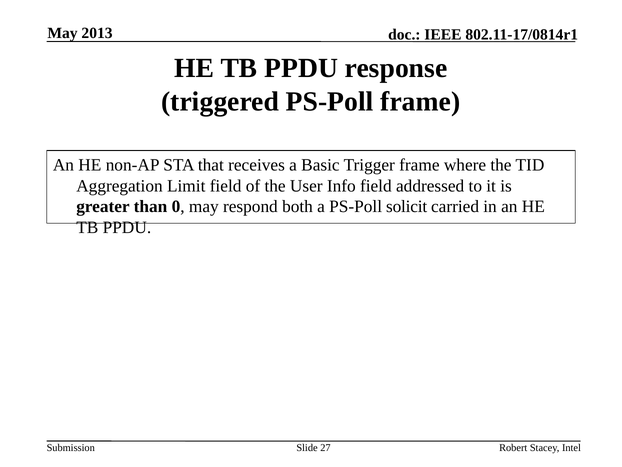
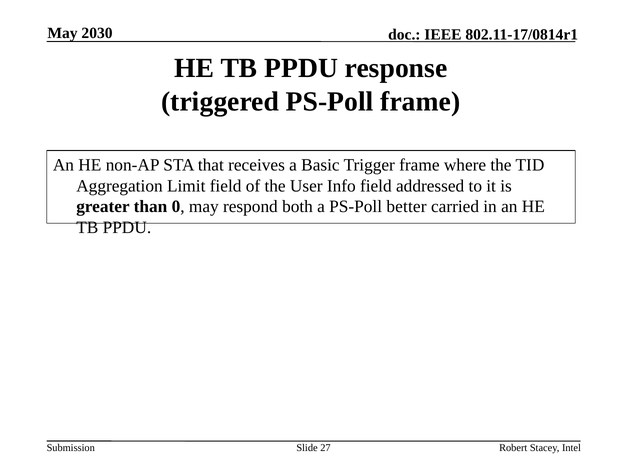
2013: 2013 -> 2030 (97, 33)
solicit: solicit -> better (406, 207)
